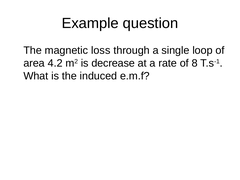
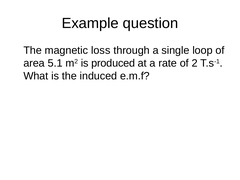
4.2: 4.2 -> 5.1 (55, 63)
decrease: decrease -> produced (113, 63)
8: 8 -> 2 (195, 63)
